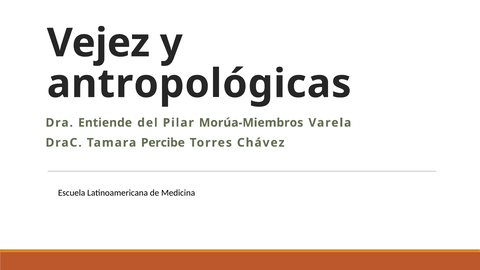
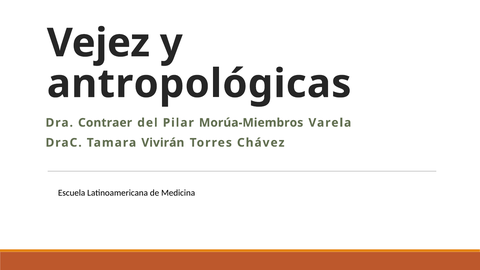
Entiende: Entiende -> Contraer (105, 123)
Percibe: Percibe -> Vivirán (163, 143)
